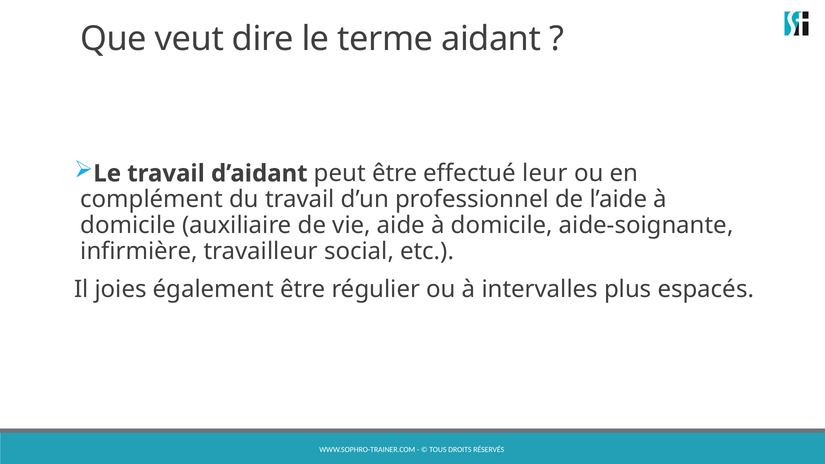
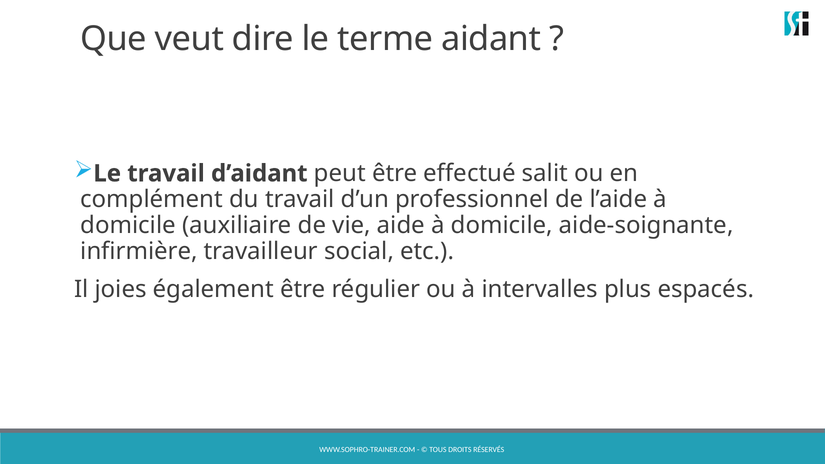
leur: leur -> salit (545, 173)
